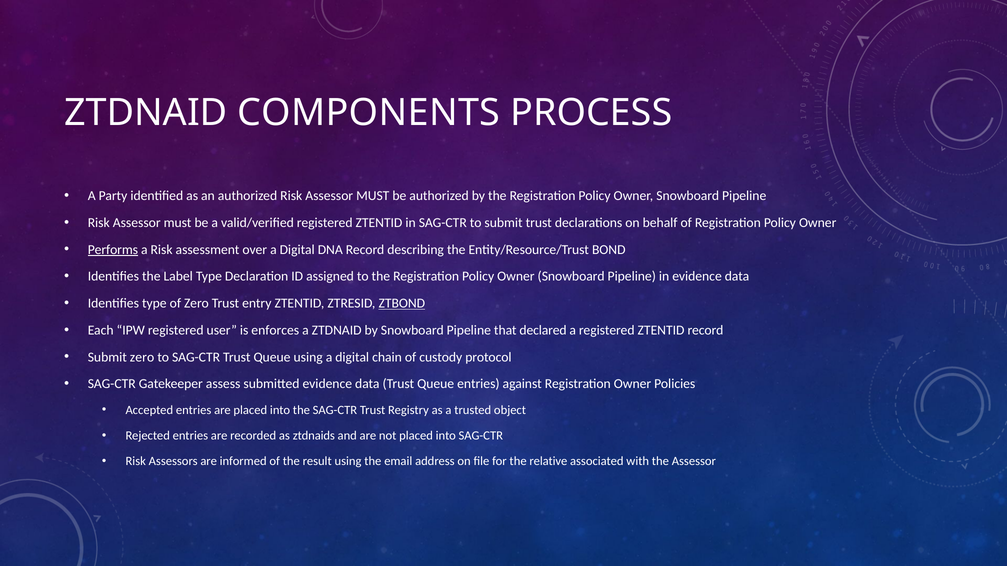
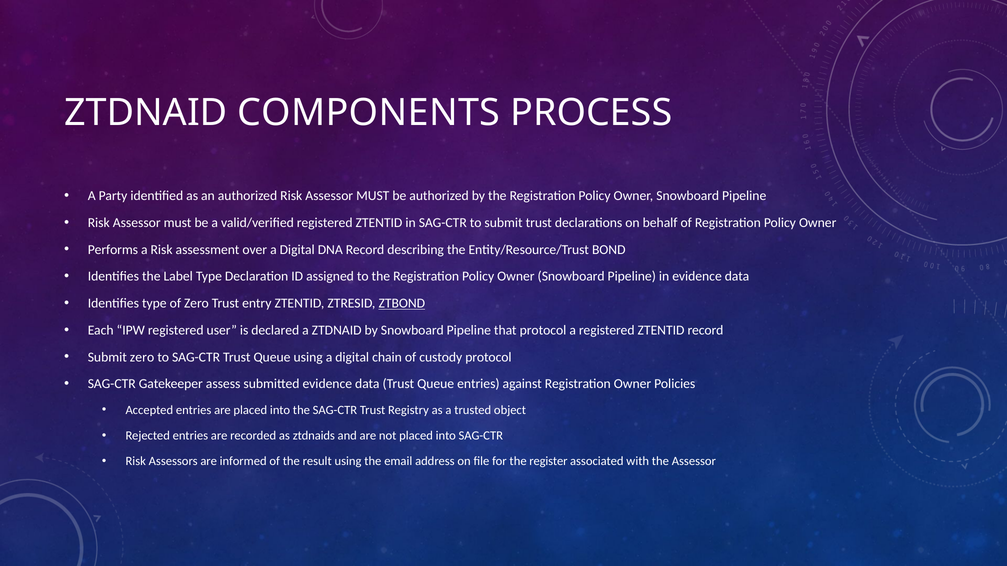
Performs underline: present -> none (113, 250)
enforces: enforces -> declared (275, 330)
that declared: declared -> protocol (543, 330)
relative: relative -> register (548, 462)
